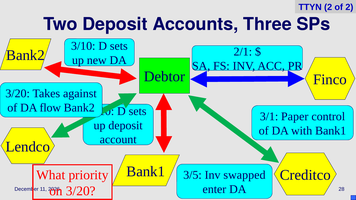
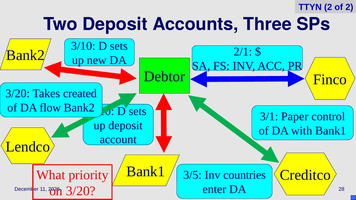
against: against -> created (80, 94)
swapped: swapped -> countries (245, 175)
